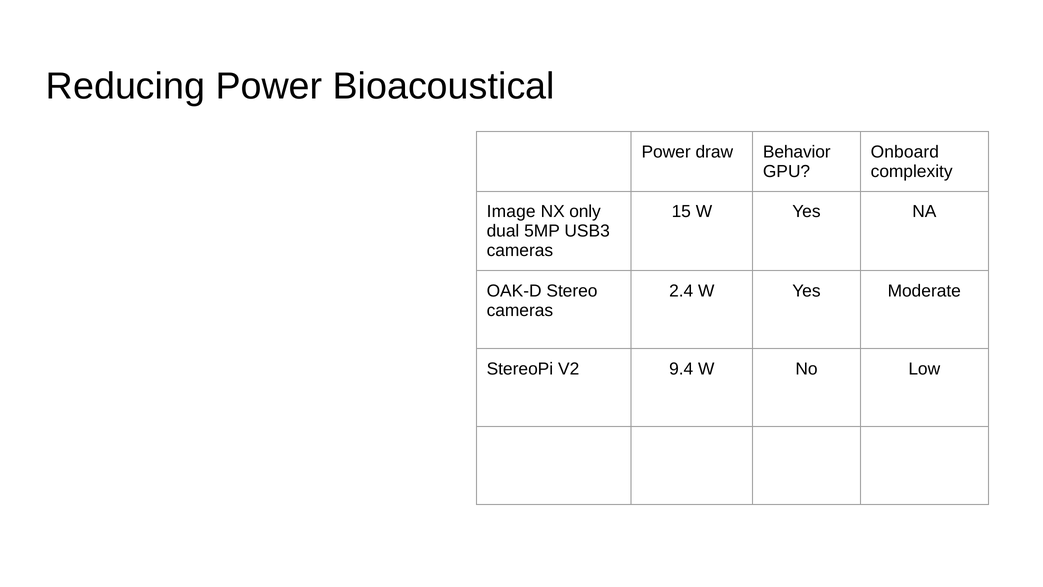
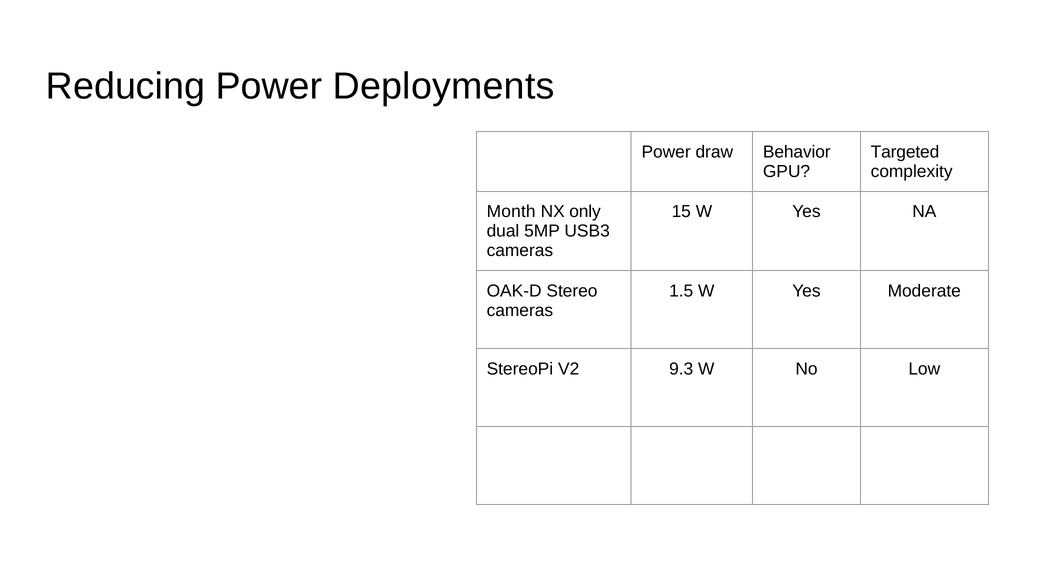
Bioacoustical: Bioacoustical -> Deployments (444, 86)
Onboard: Onboard -> Targeted (905, 152)
Image: Image -> Month (511, 212)
2.4: 2.4 -> 1.5 (681, 291)
9.4: 9.4 -> 9.3 (681, 369)
